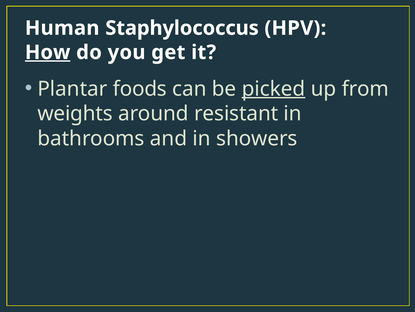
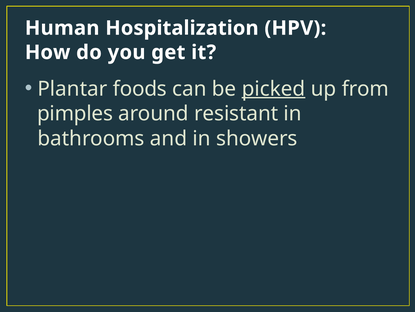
Staphylococcus: Staphylococcus -> Hospitalization (182, 28)
How underline: present -> none (48, 52)
weights: weights -> pimples (75, 114)
